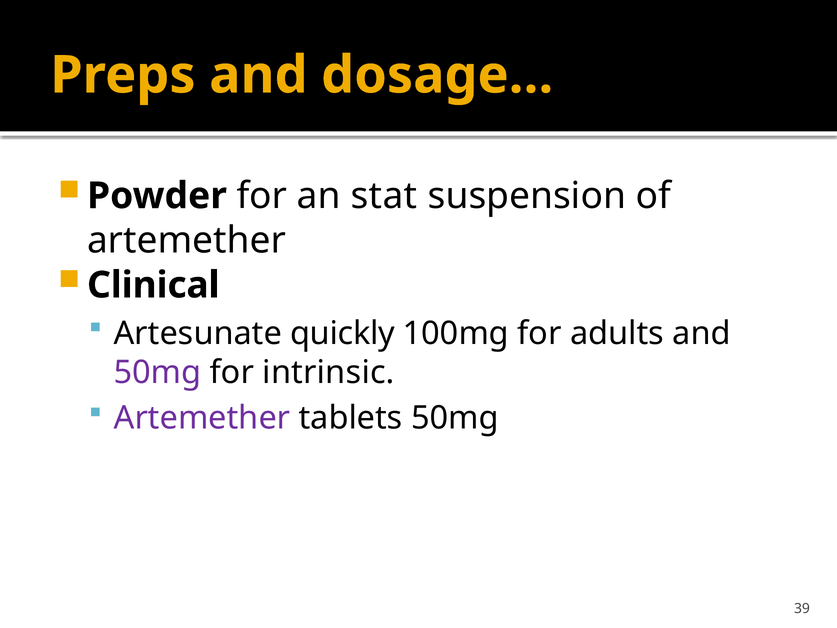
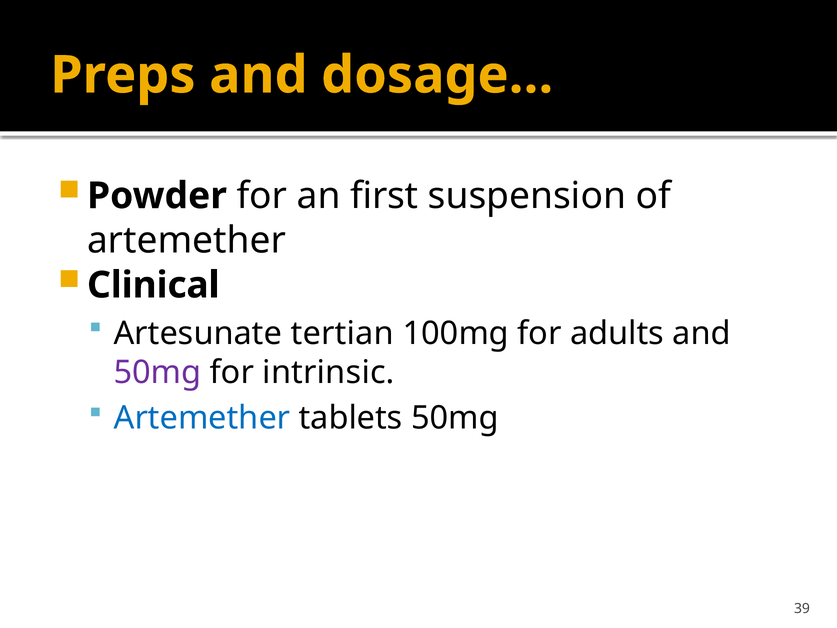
stat: stat -> first (384, 196)
quickly: quickly -> tertian (342, 333)
Artemether colour: purple -> blue (202, 418)
